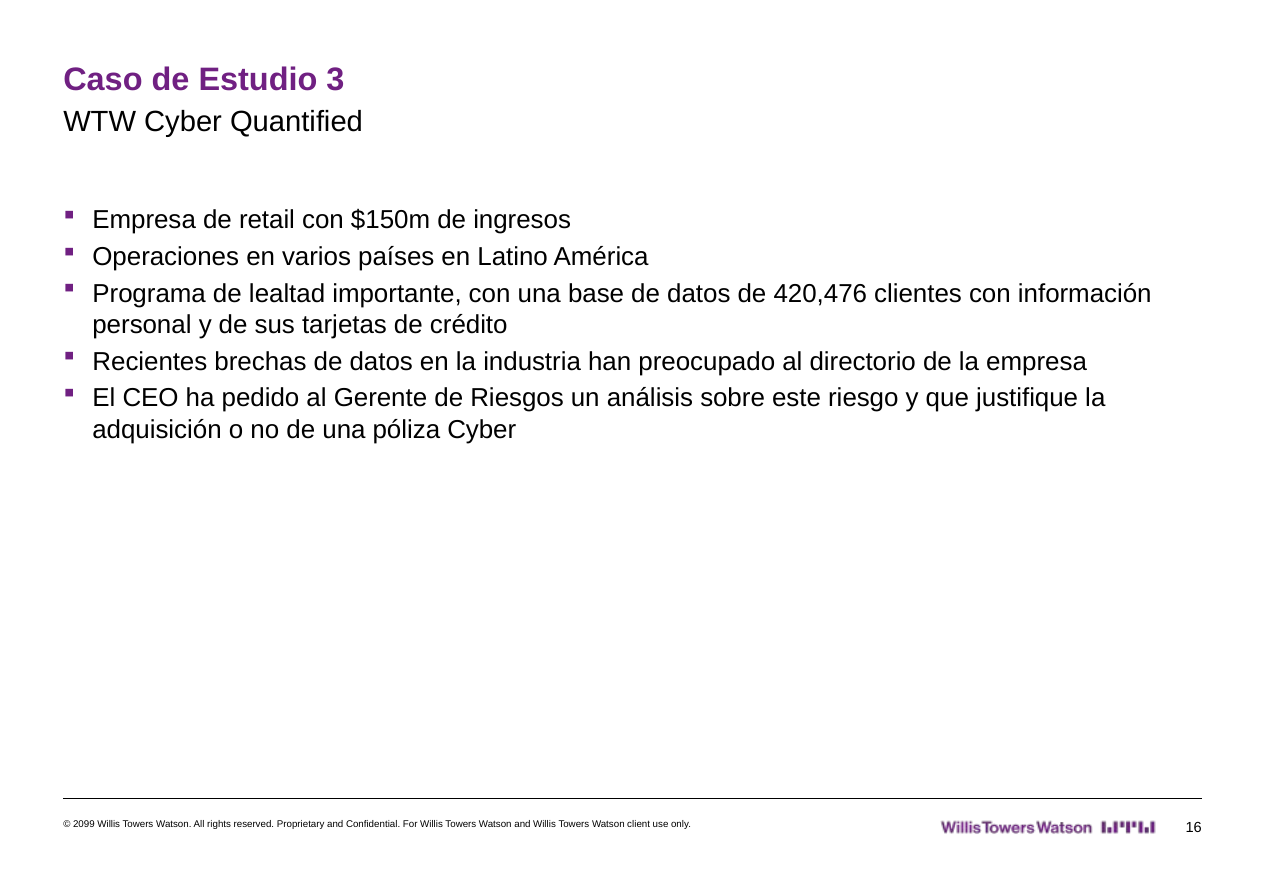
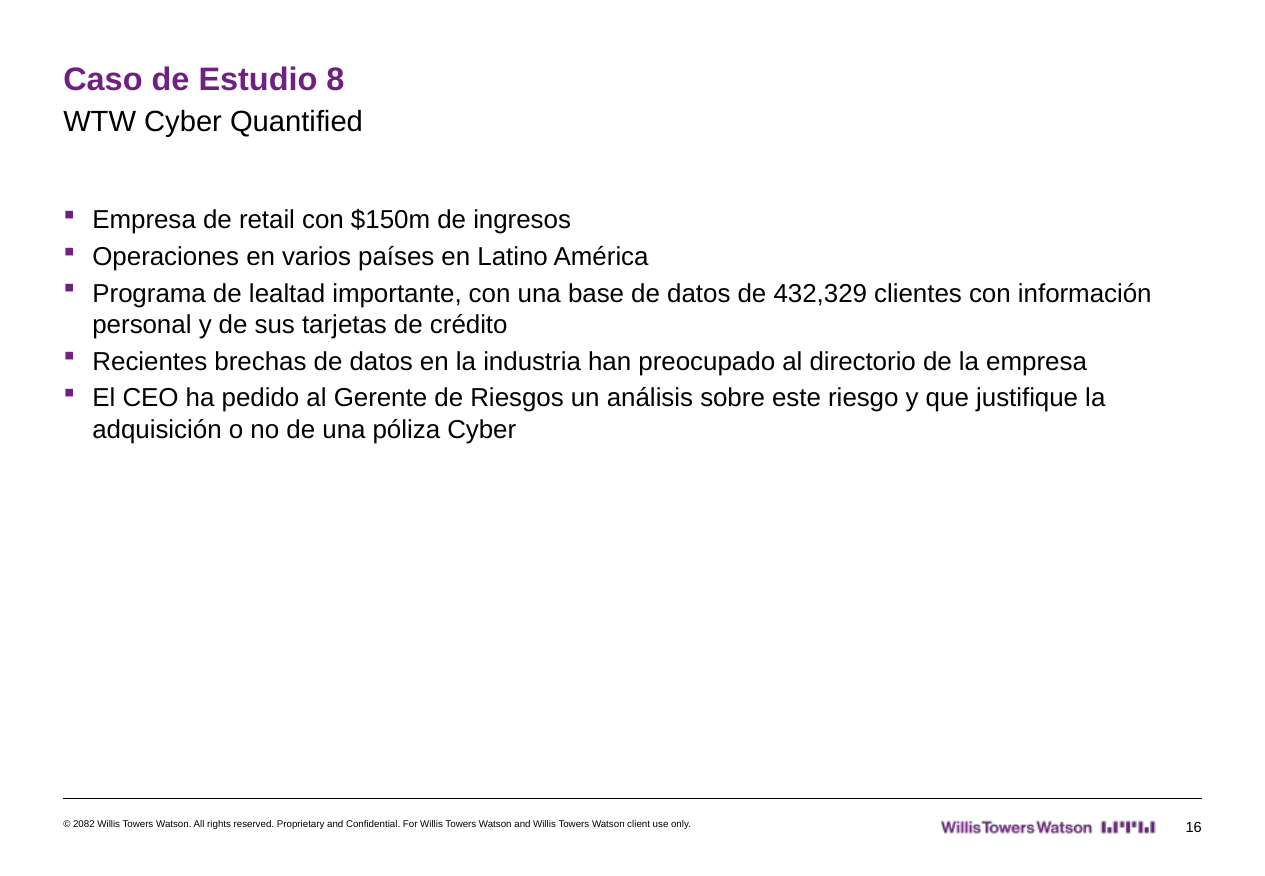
3: 3 -> 8 (336, 80)
420,476: 420,476 -> 432,329 (820, 294)
2099: 2099 -> 2082 (84, 824)
